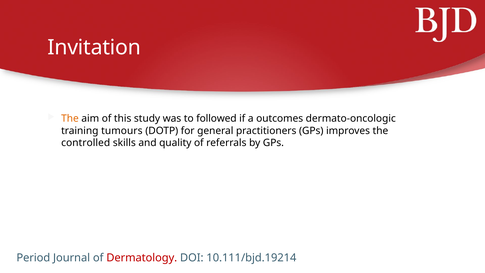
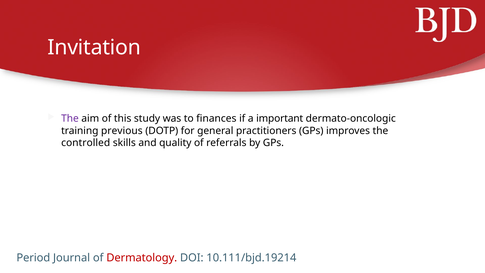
The colour: orange -> purple (70, 119)
followed: followed -> finances (216, 119)
outcomes: outcomes -> important (280, 119)
tumours: tumours -> previous (122, 131)
